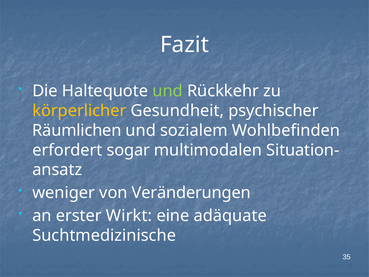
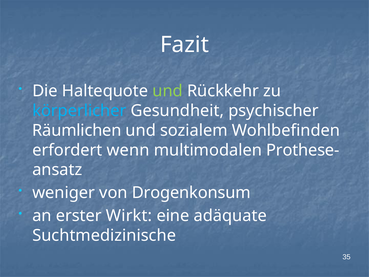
körperlicher colour: yellow -> light blue (79, 111)
sogar: sogar -> wenn (128, 150)
Situation-: Situation- -> Prothese- (303, 150)
Veränderungen: Veränderungen -> Drogenkonsum (191, 193)
